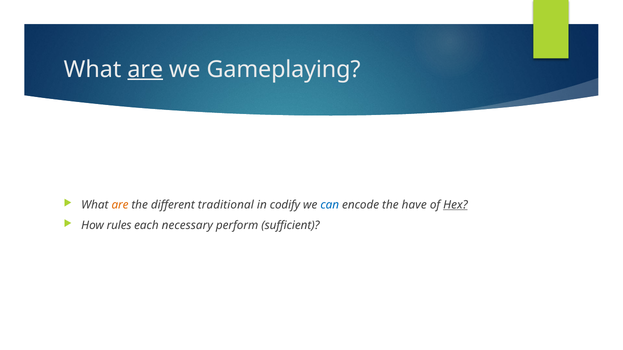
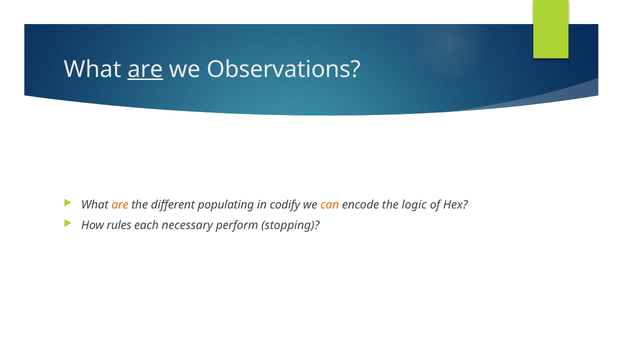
Gameplaying: Gameplaying -> Observations (284, 69)
traditional: traditional -> populating (226, 205)
can colour: blue -> orange (330, 205)
have: have -> logic (414, 205)
Hex underline: present -> none (455, 205)
sufficient: sufficient -> stopping (290, 226)
